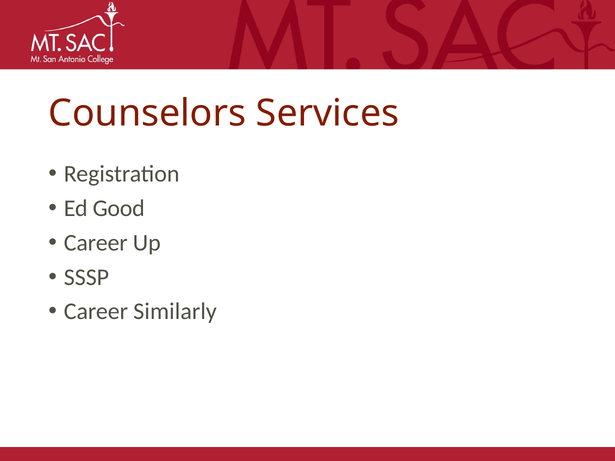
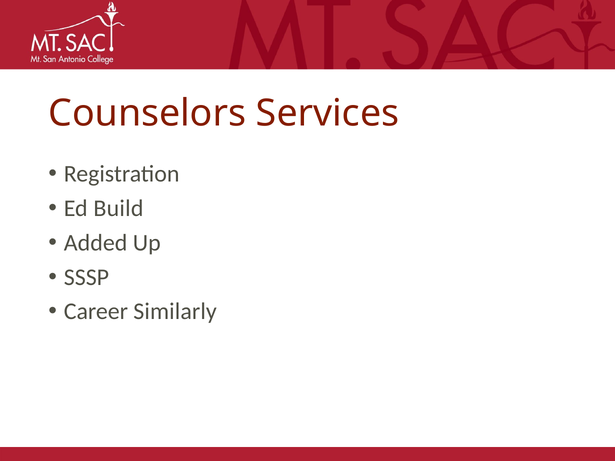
Good: Good -> Build (118, 209)
Career: Career -> Added (96, 243)
